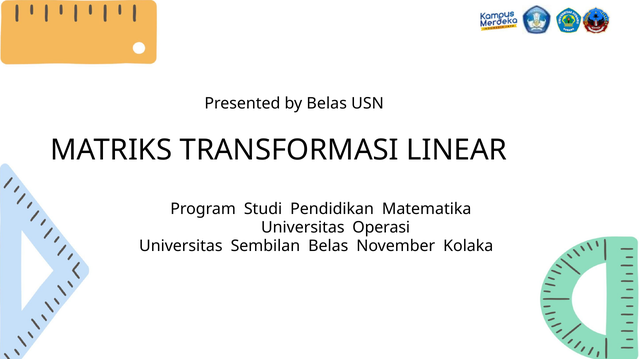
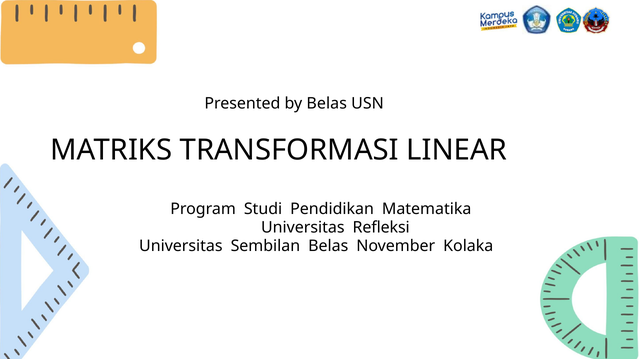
Operasi: Operasi -> Refleksi (381, 228)
